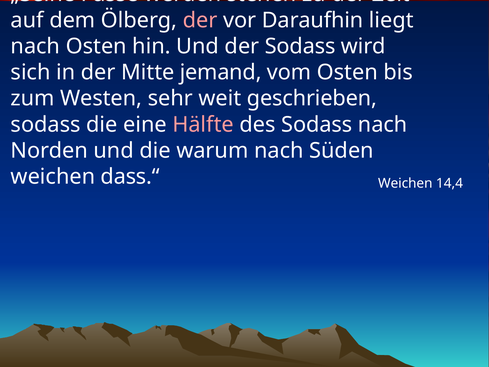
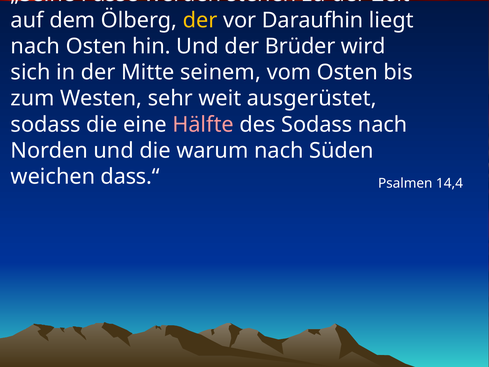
der colour: pink -> yellow (200, 20)
der Sodass: Sodass -> Brüder (300, 46)
jemand: jemand -> seinem (220, 72)
geschrieben: geschrieben -> ausgerüstet (312, 98)
Weichen: Weichen -> Psalmen (405, 183)
